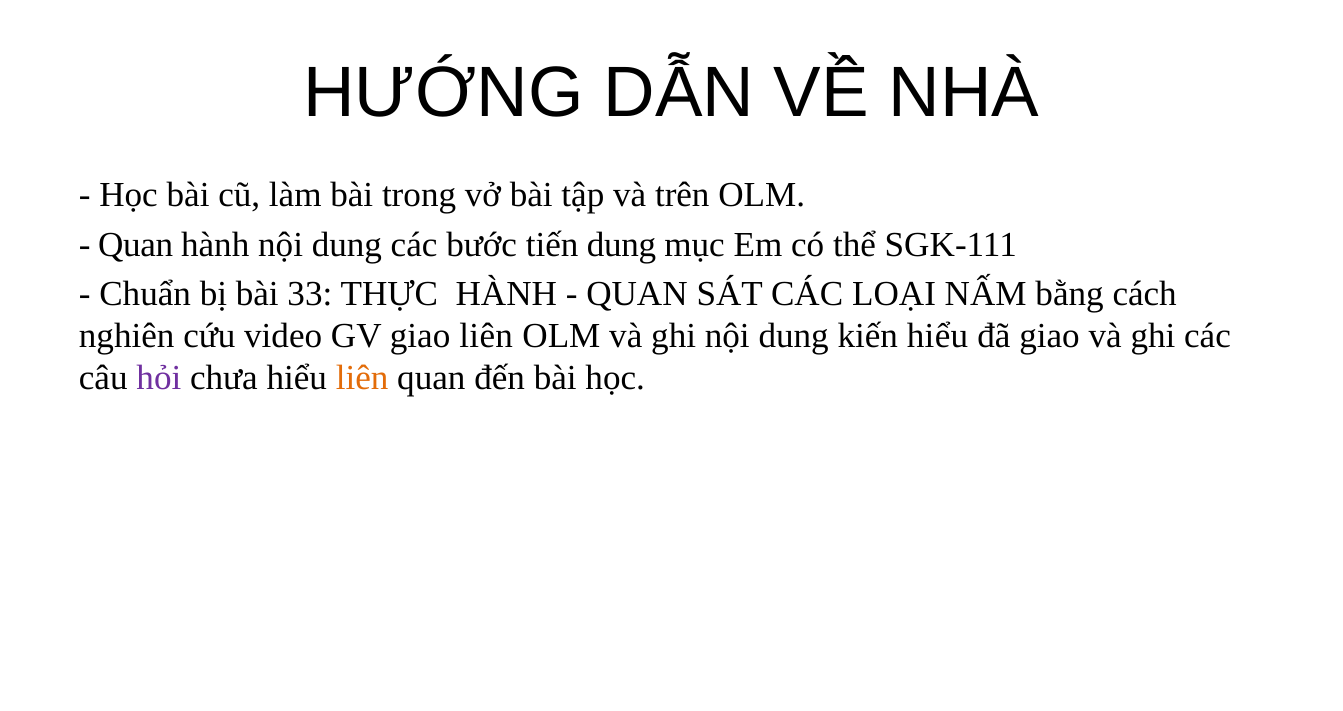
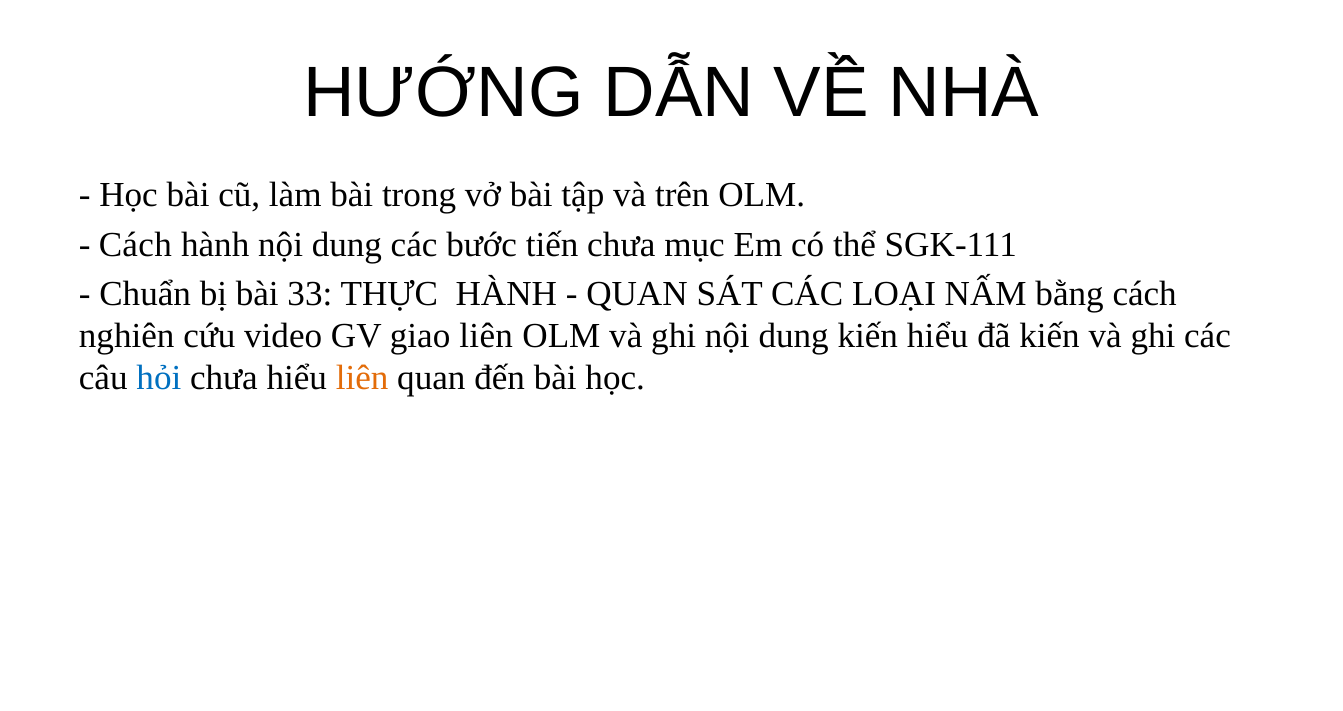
Quan: Quan -> Cách (135, 245)
tiến dung: dung -> chưa (621, 245)
đã giao: giao -> kiến (1050, 336)
hỏi colour: purple -> blue (159, 378)
